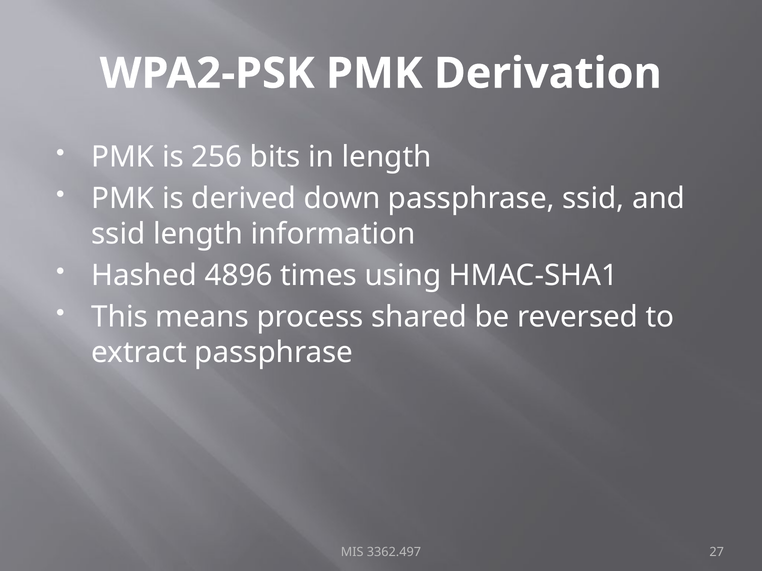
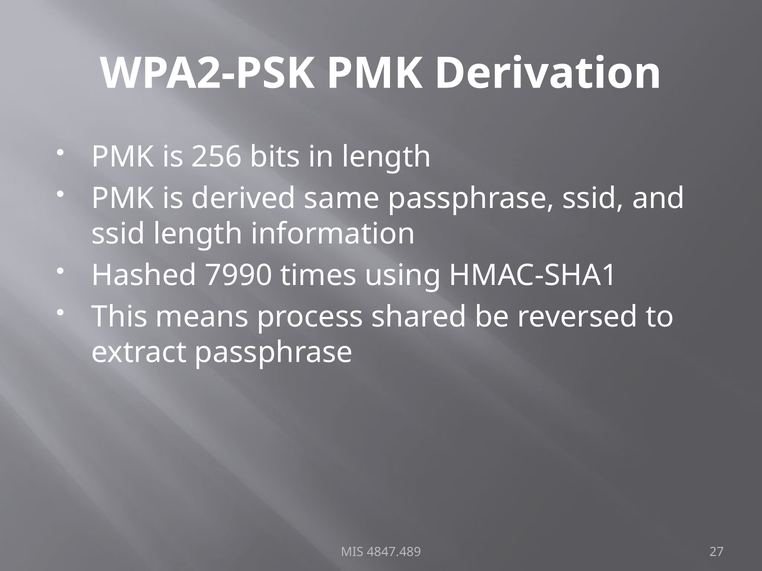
down: down -> same (342, 198)
4896: 4896 -> 7990 (239, 276)
3362.497: 3362.497 -> 4847.489 (394, 553)
